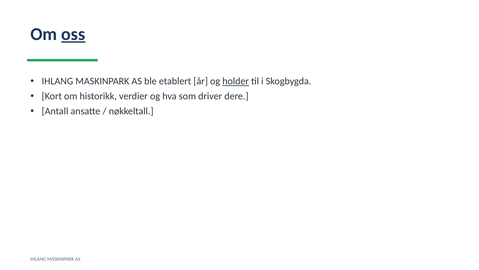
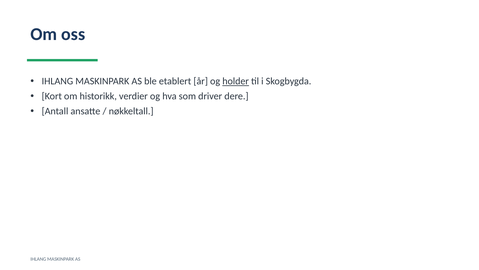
oss underline: present -> none (73, 34)
